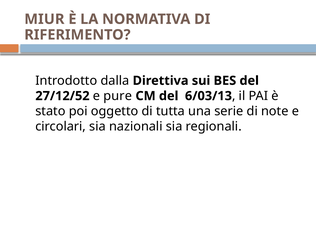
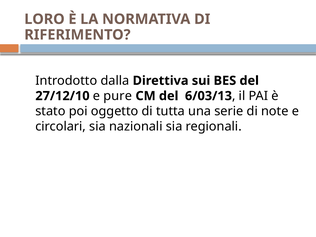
MIUR: MIUR -> LORO (44, 19)
27/12/52: 27/12/52 -> 27/12/10 (62, 96)
